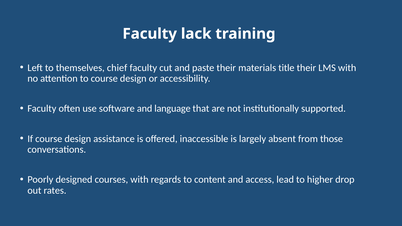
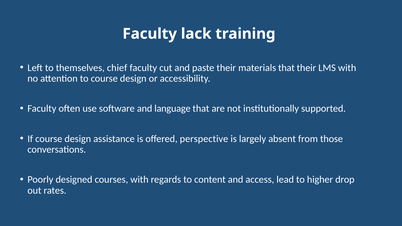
materials title: title -> that (286, 68)
inaccessible: inaccessible -> perspective (204, 139)
